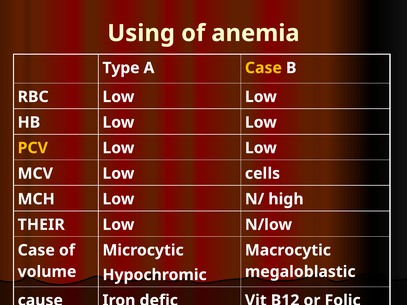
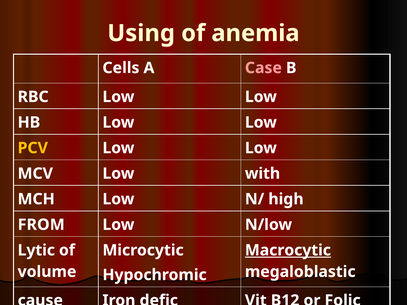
Type: Type -> Cells (121, 68)
Case colour: yellow -> pink (263, 68)
cells: cells -> with (263, 174)
THEIR: THEIR -> FROM (41, 225)
Case: Case -> Lytic (36, 250)
Macrocytic underline: none -> present (288, 250)
